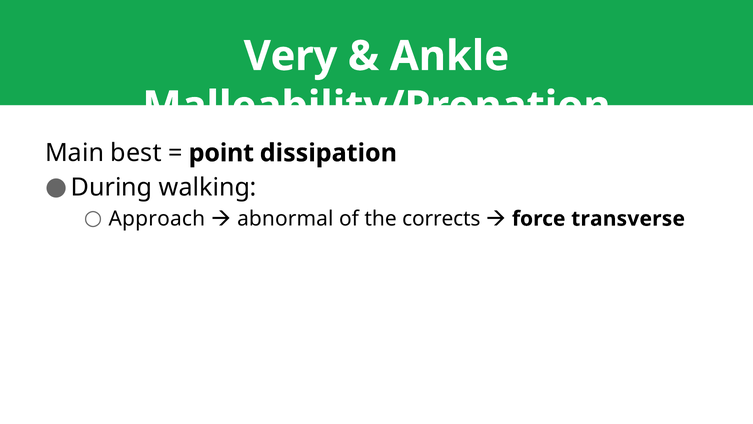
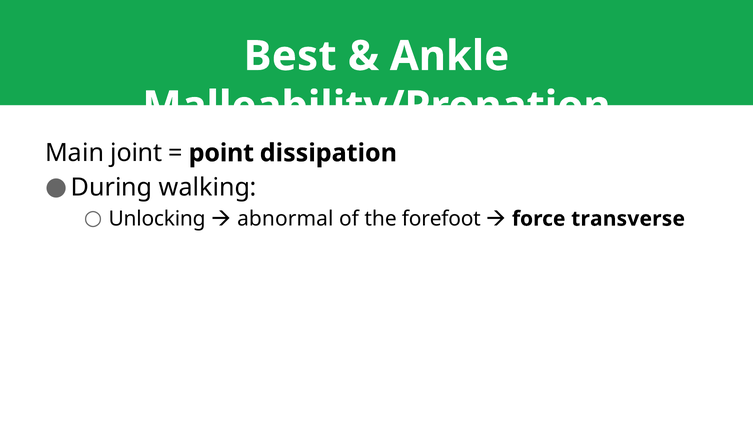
Very: Very -> Best (290, 56)
best: best -> joint (136, 153)
Approach: Approach -> Unlocking (157, 219)
corrects: corrects -> forefoot (441, 219)
